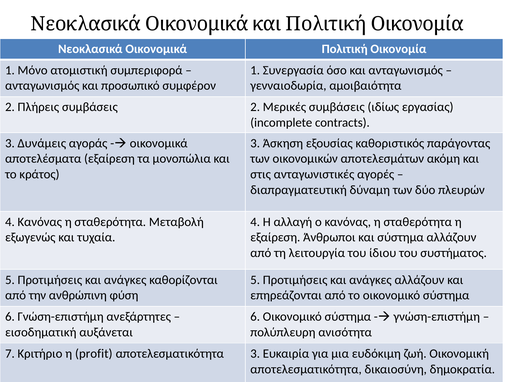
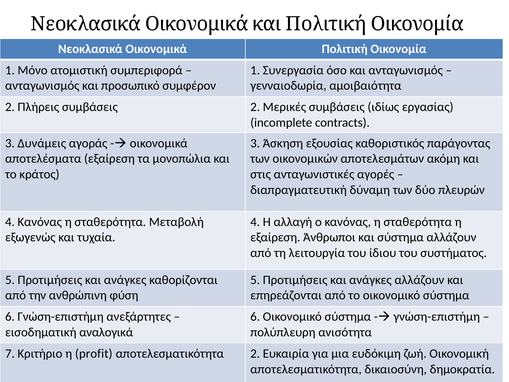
αυξάνεται: αυξάνεται -> αναλογικά (106, 332)
αποτελεσματικότητα 3: 3 -> 2 (255, 353)
